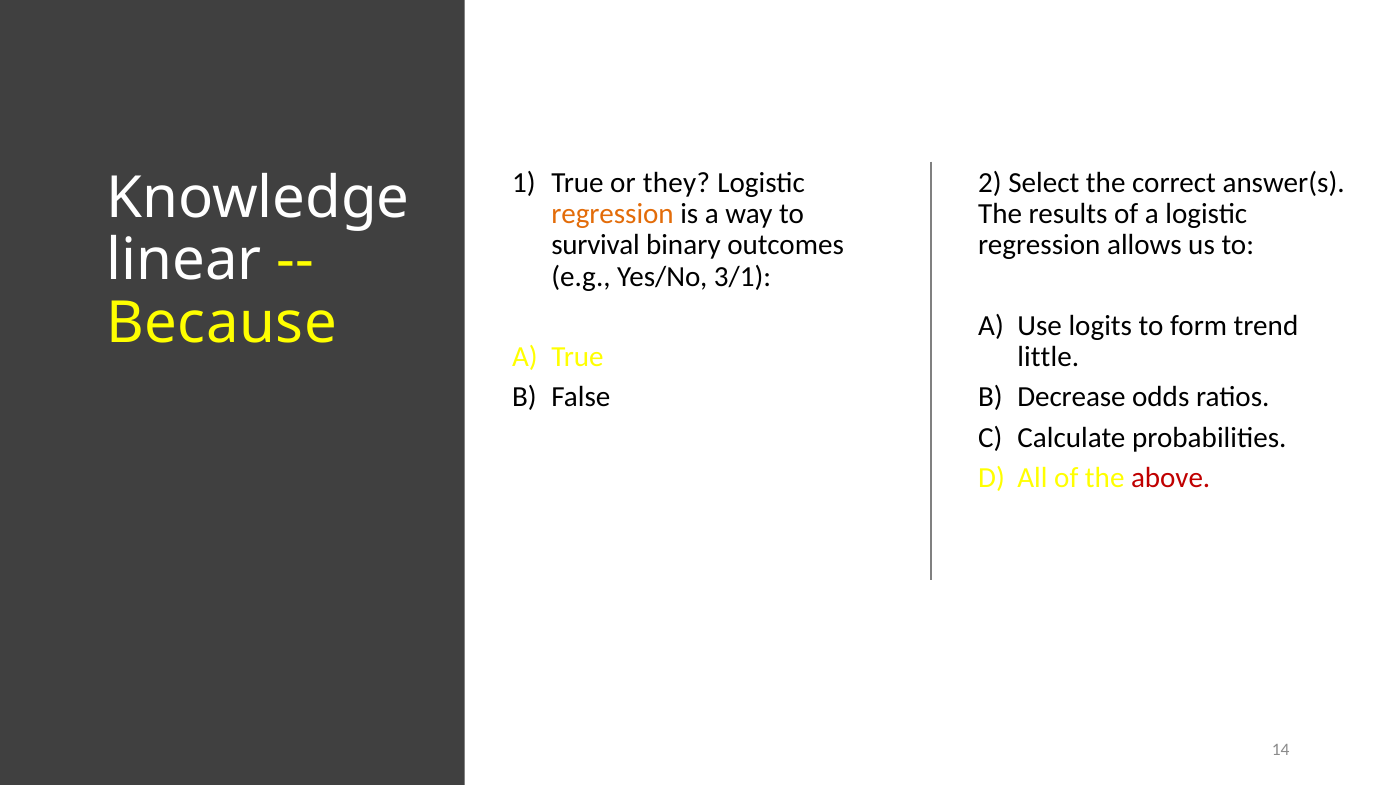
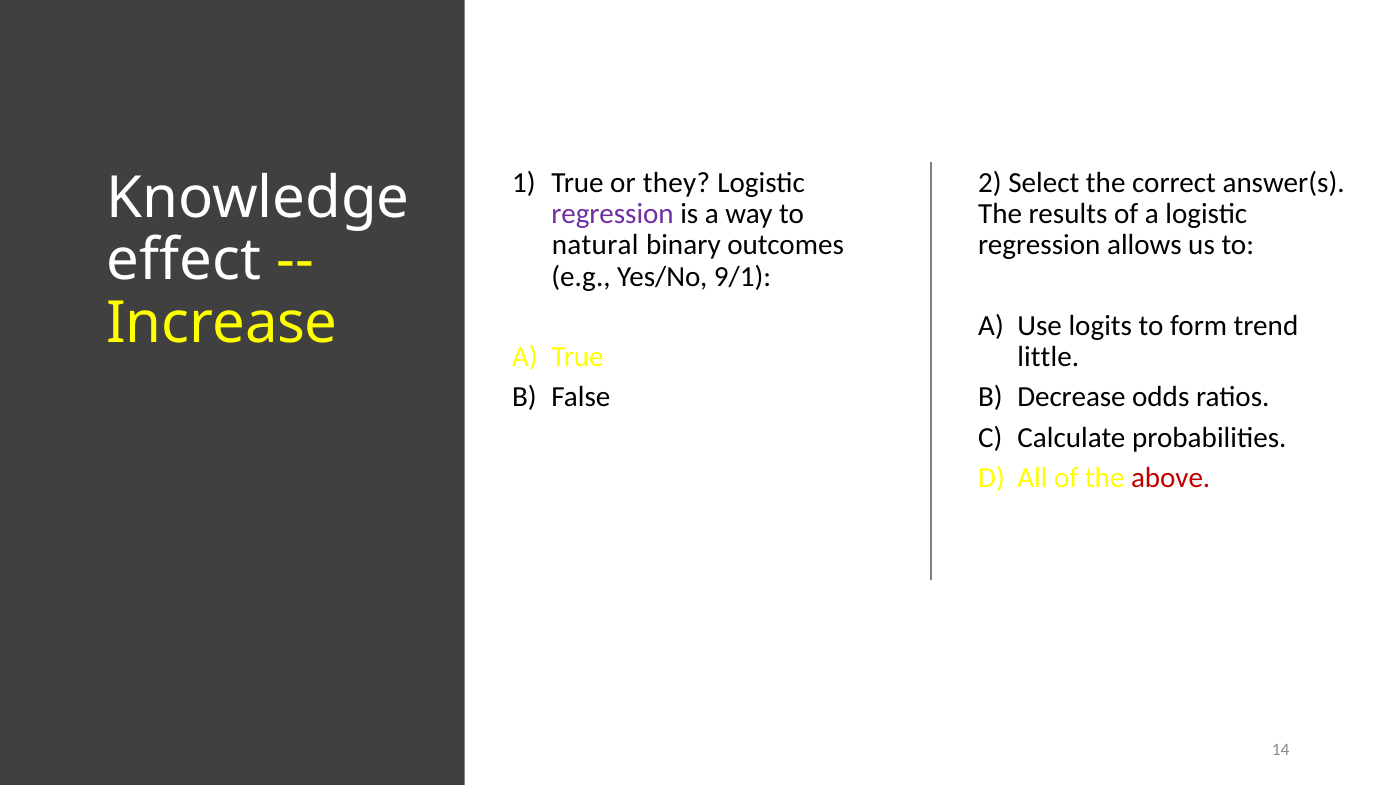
regression colour: orange -> purple (613, 214)
survival: survival -> natural (595, 245)
linear: linear -> effect (184, 261)
3/1: 3/1 -> 9/1 (743, 277)
Because: Because -> Increase (222, 324)
